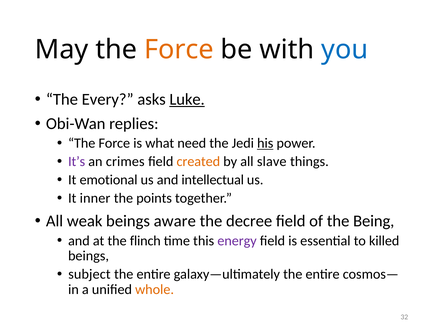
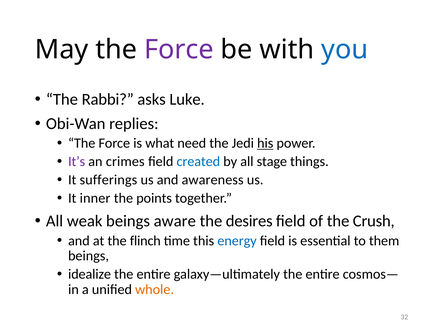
Force colour: orange -> purple (179, 50)
Every: Every -> Rabbi (108, 100)
Luke underline: present -> none (187, 100)
created colour: orange -> blue (198, 162)
slave: slave -> stage (272, 162)
emotional: emotional -> sufferings (108, 180)
intellectual: intellectual -> awareness (213, 180)
decree: decree -> desires (249, 221)
Being: Being -> Crush (374, 221)
energy colour: purple -> blue (237, 241)
killed: killed -> them (384, 241)
subject: subject -> idealize (90, 275)
